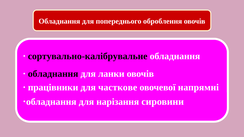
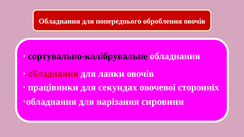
обладнання colour: black -> red (53, 74)
часткове: часткове -> секундах (118, 88)
напрямні: напрямні -> сторонніх (198, 88)
